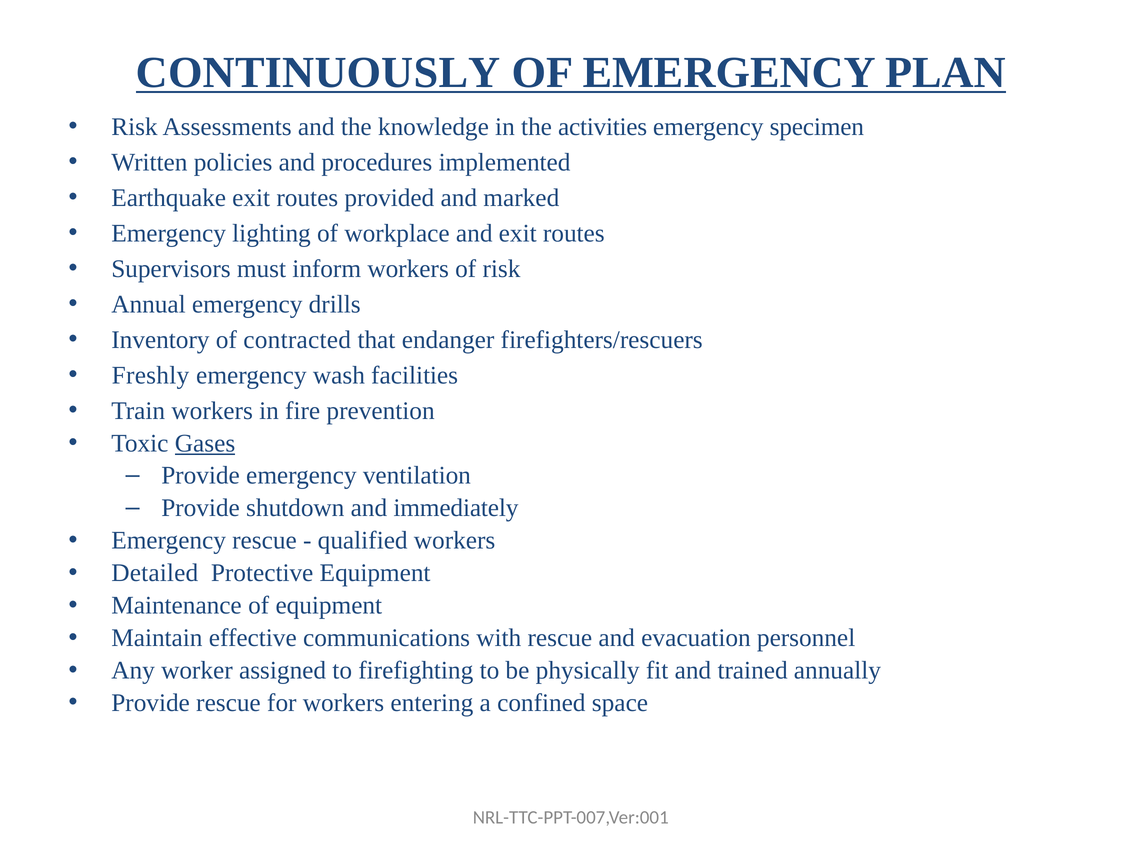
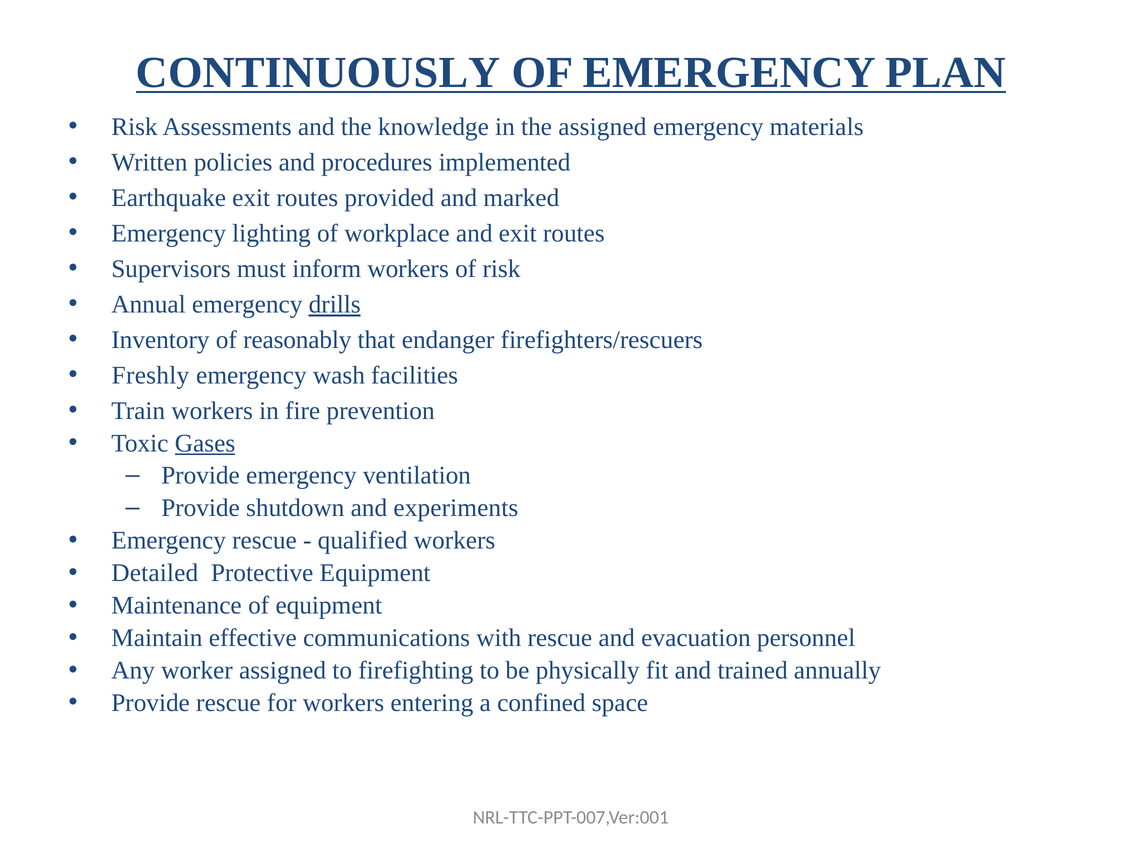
the activities: activities -> assigned (602, 127)
specimen: specimen -> materials (817, 127)
drills underline: none -> present (335, 305)
contracted: contracted -> reasonably (297, 340)
immediately: immediately -> experiments (456, 508)
